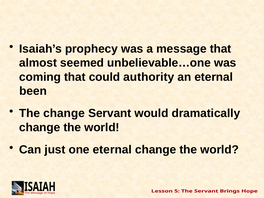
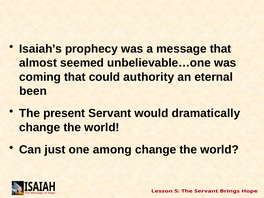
The change: change -> present (64, 113)
one eternal: eternal -> among (112, 150)
